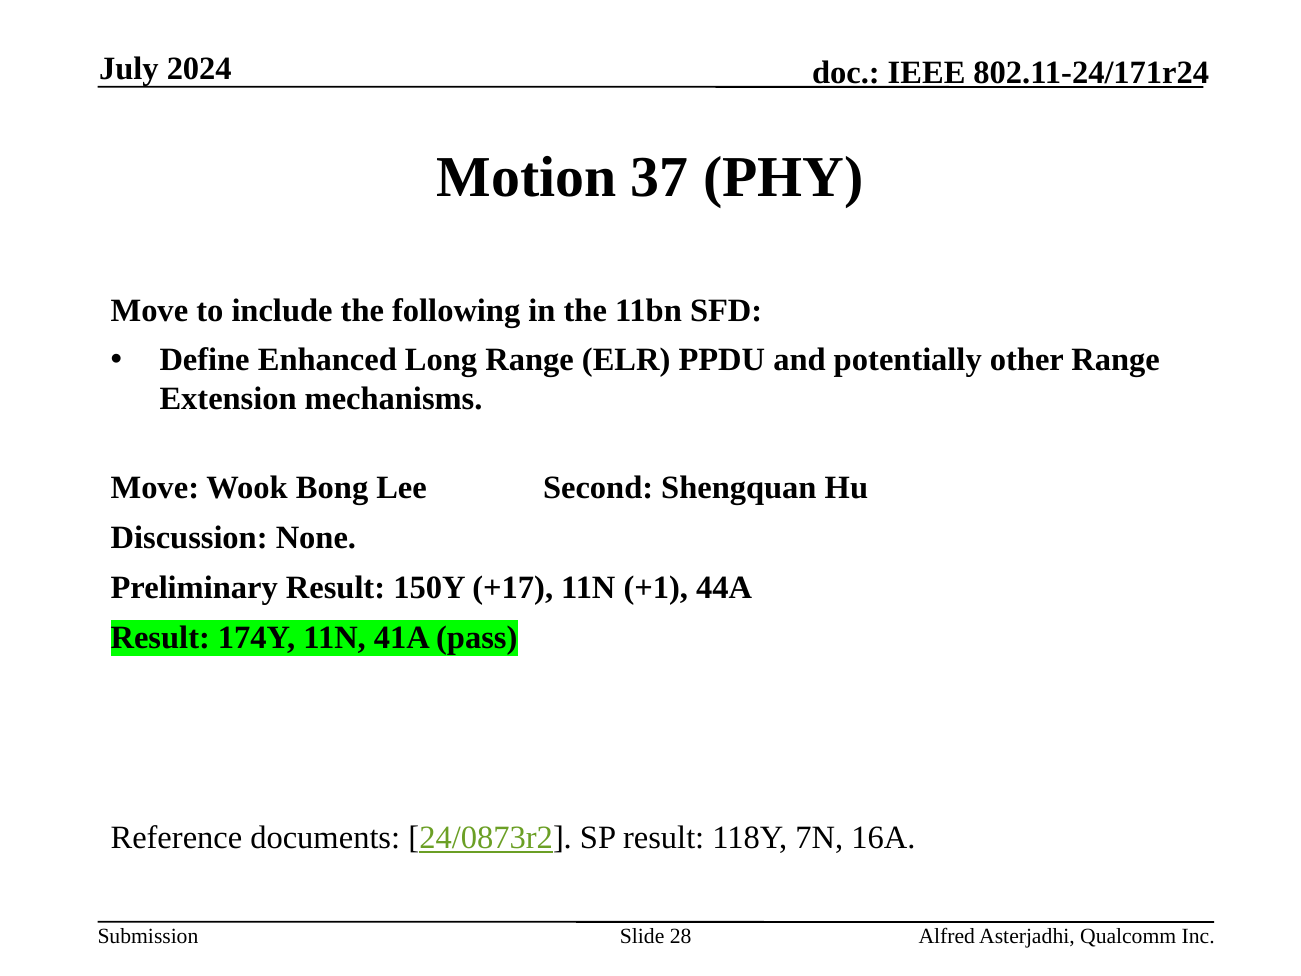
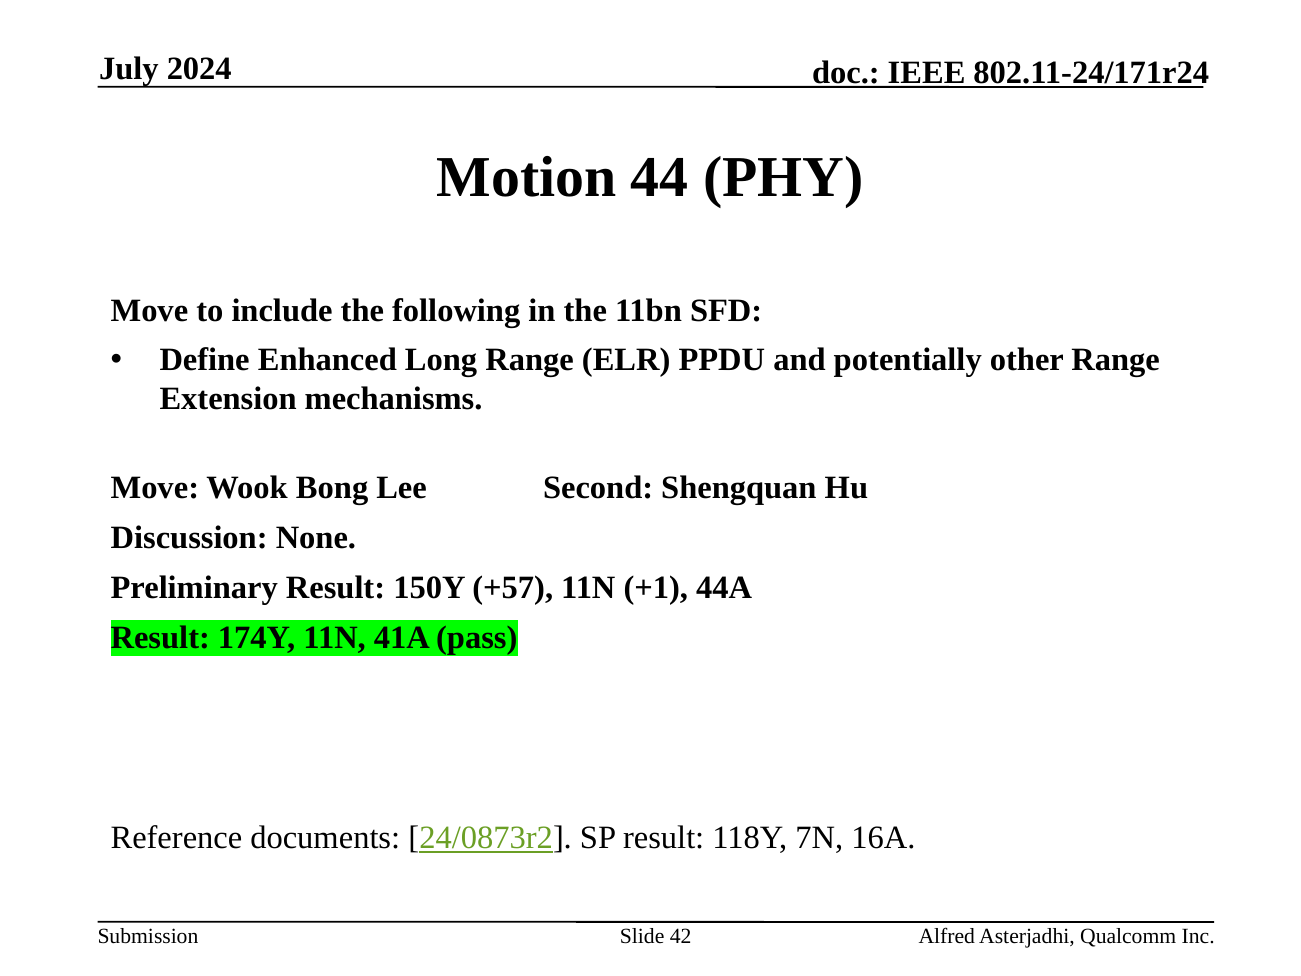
37: 37 -> 44 (660, 177)
+17: +17 -> +57 (513, 588)
28: 28 -> 42 (681, 936)
